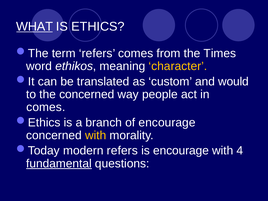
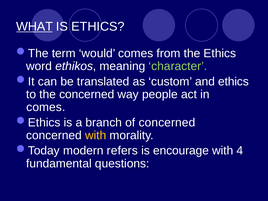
term refers: refers -> would (97, 53)
the Times: Times -> Ethics (220, 53)
character colour: yellow -> light green (178, 66)
and would: would -> ethics (233, 81)
of encourage: encourage -> concerned (167, 122)
fundamental underline: present -> none (59, 163)
